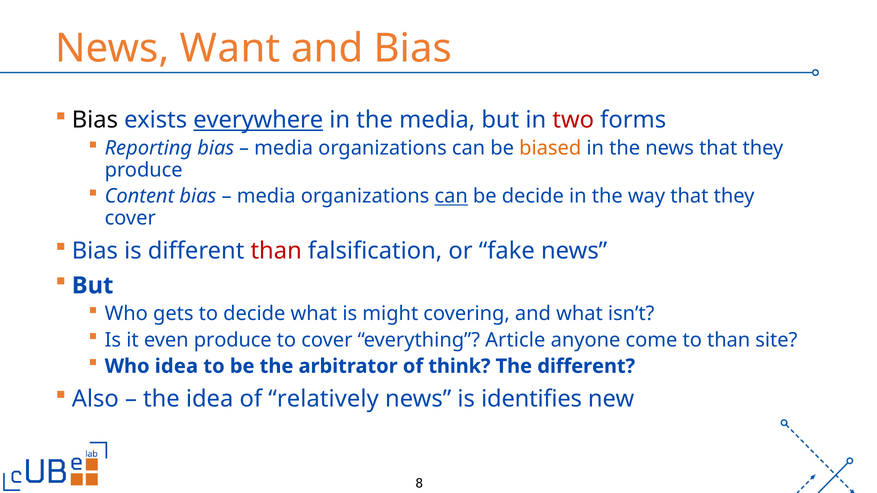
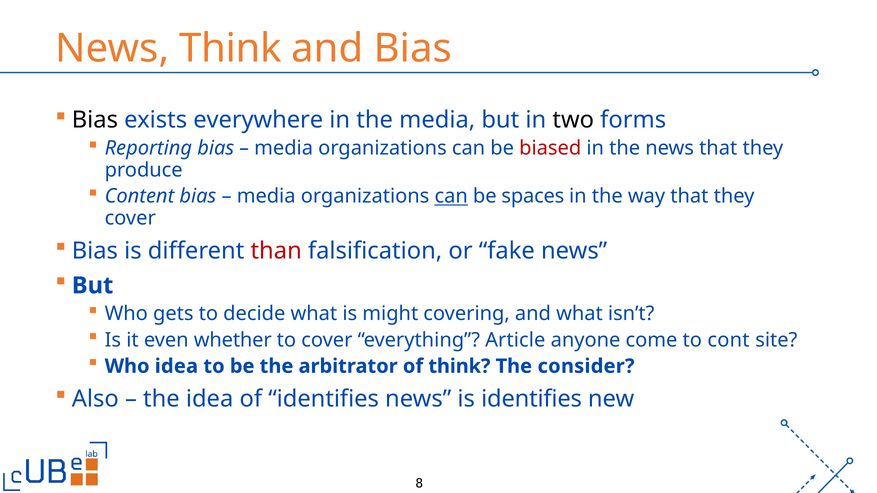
News Want: Want -> Think (231, 49)
everywhere underline: present -> none (258, 120)
two colour: red -> black (573, 120)
biased colour: orange -> red (550, 148)
be decide: decide -> spaces (533, 196)
even produce: produce -> whether (233, 340)
to than: than -> cont (729, 340)
The different: different -> consider (586, 366)
of relatively: relatively -> identifies (324, 399)
